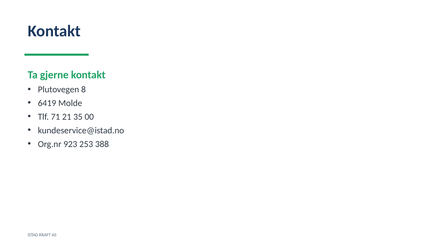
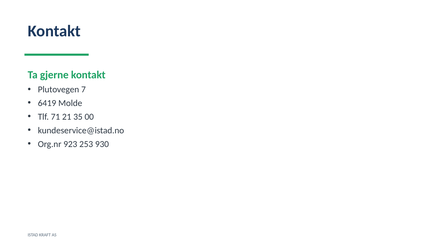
8: 8 -> 7 (83, 89)
388: 388 -> 930 (102, 144)
